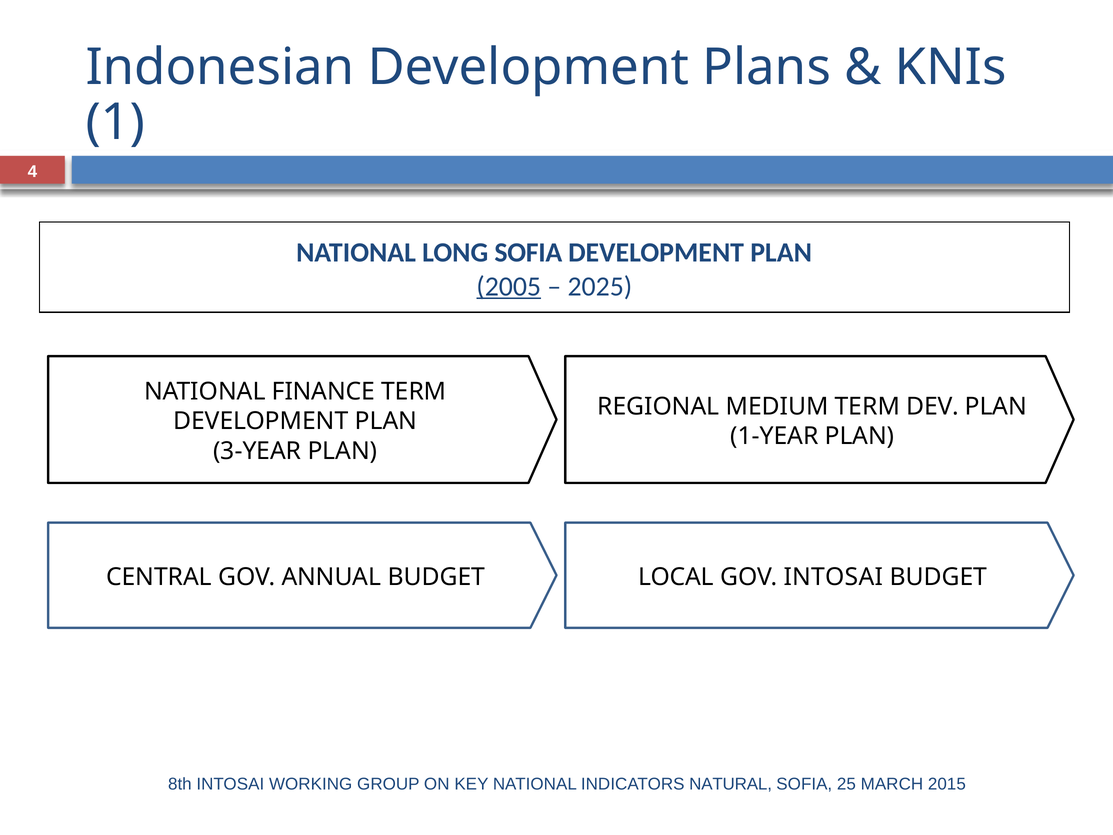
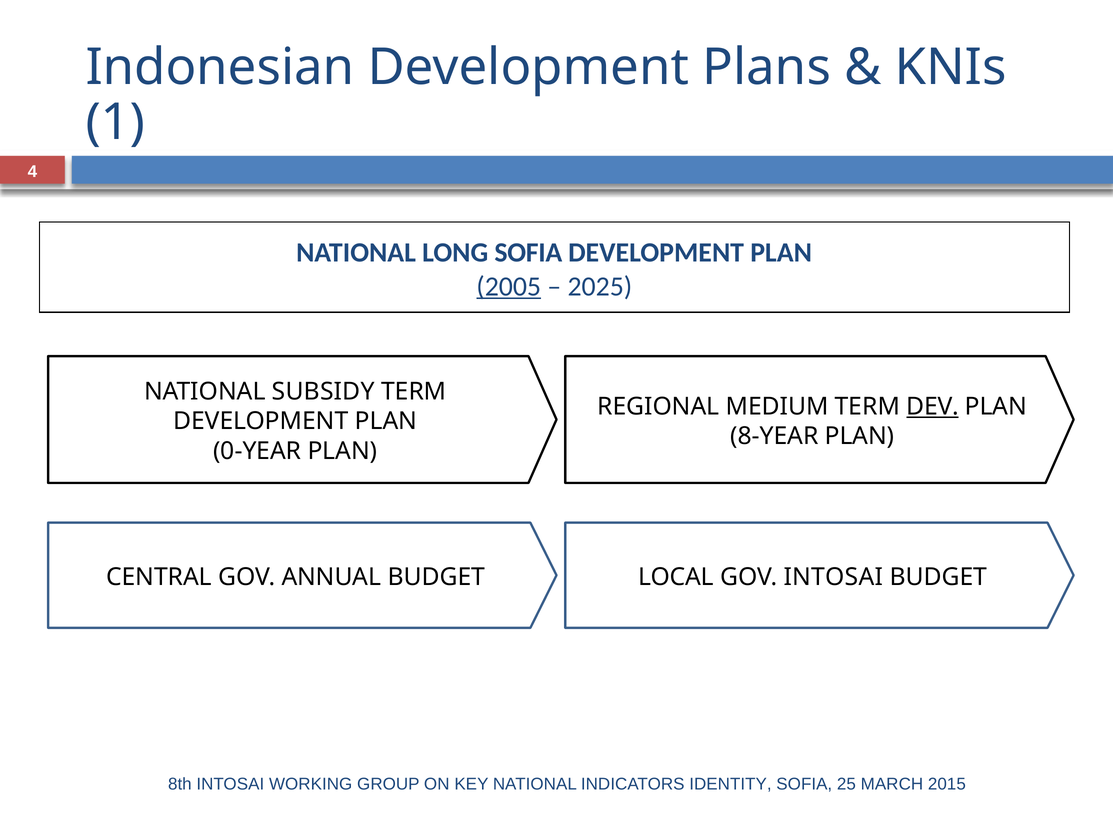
FINANCE: FINANCE -> SUBSIDY (323, 391)
DEV underline: none -> present (932, 406)
1-YEAR: 1-YEAR -> 8-YEAR (774, 436)
3-YEAR: 3-YEAR -> 0-YEAR (257, 451)
NATURAL: NATURAL -> IDENTITY (730, 784)
